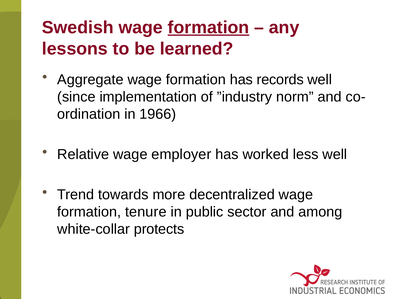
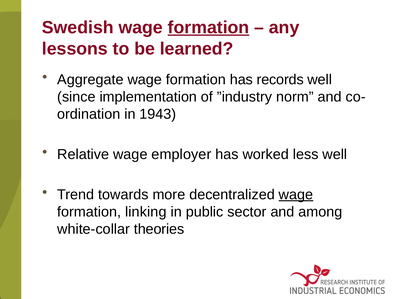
1966: 1966 -> 1943 (158, 114)
wage underline: none -> present (296, 194)
tenure: tenure -> linking (146, 212)
protects: protects -> theories (159, 229)
